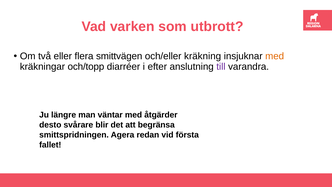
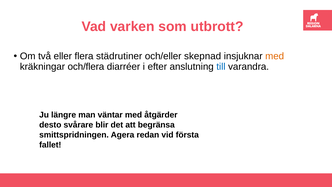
smittvägen: smittvägen -> städrutiner (119, 56)
kräkning: kräkning -> skepnad (203, 56)
och/topp: och/topp -> och/flera (86, 67)
till colour: purple -> blue (221, 67)
